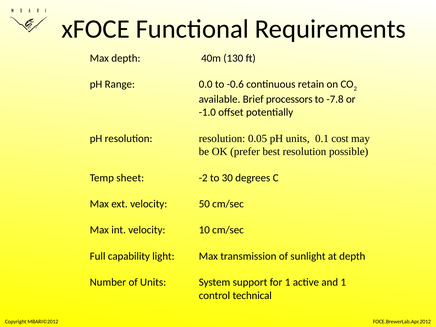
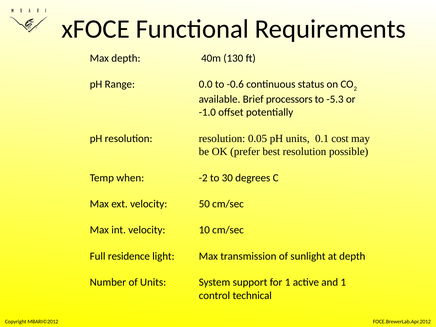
retain: retain -> status (311, 84)
-7.8: -7.8 -> -5.3 (335, 99)
sheet: sheet -> when (130, 178)
capability: capability -> residence (129, 256)
